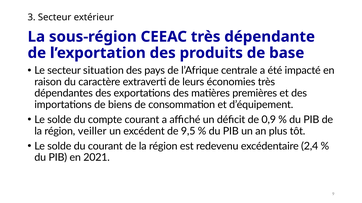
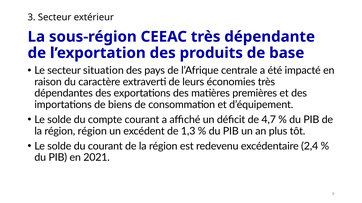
0,9: 0,9 -> 4,7 (269, 120)
région veiller: veiller -> région (92, 131)
9,5: 9,5 -> 1,3 (188, 131)
